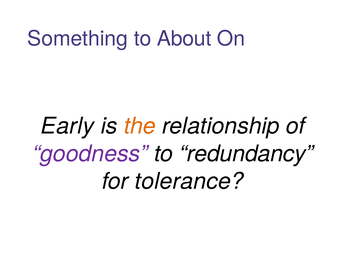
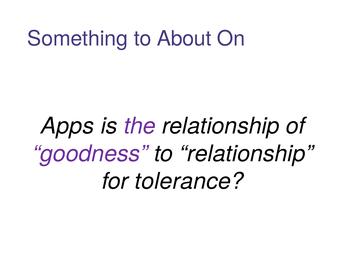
Early: Early -> Apps (67, 126)
the colour: orange -> purple (140, 126)
to redundancy: redundancy -> relationship (246, 154)
